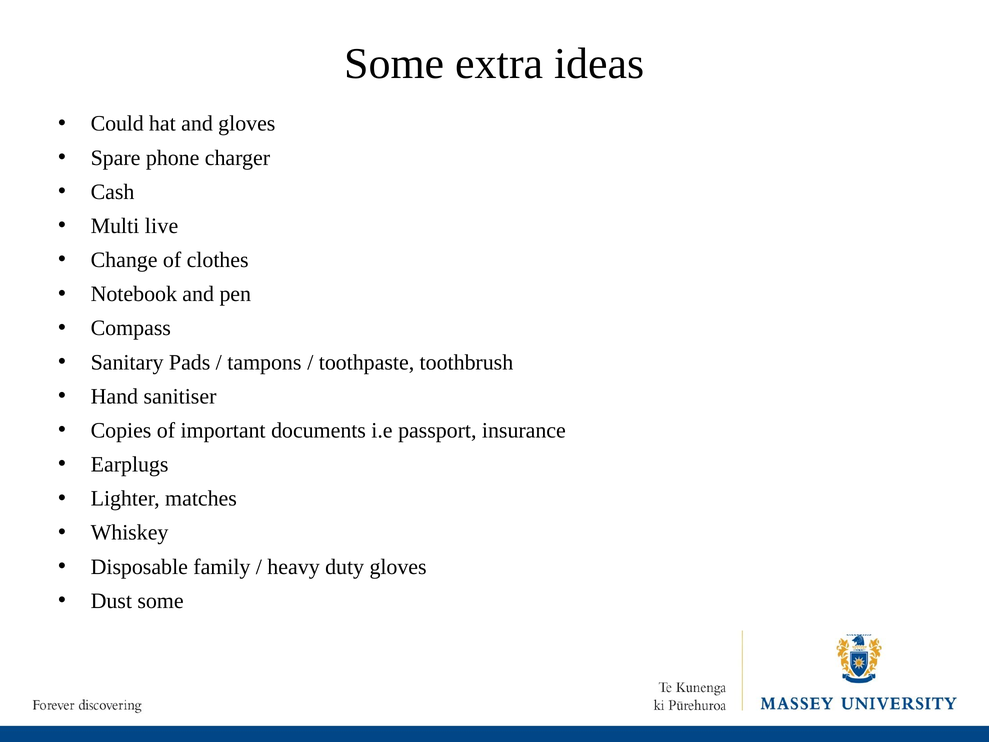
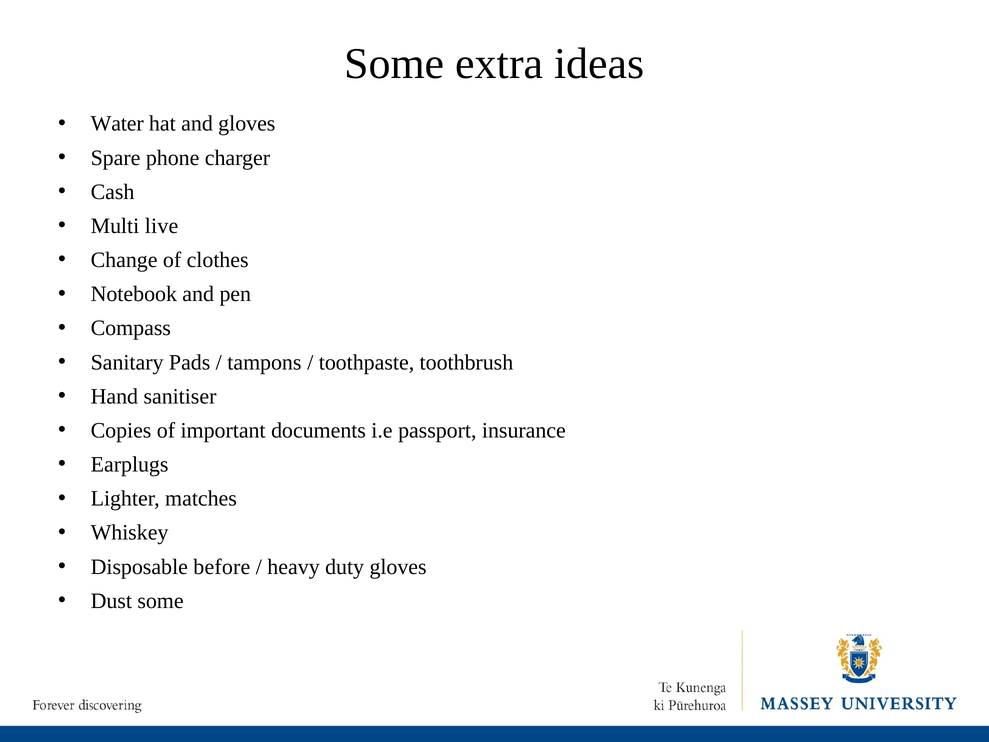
Could: Could -> Water (117, 124)
family: family -> before (222, 567)
